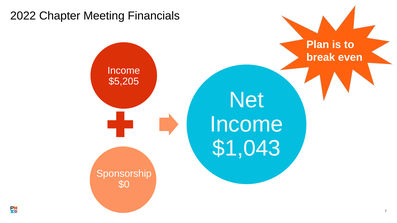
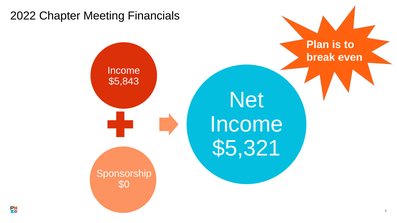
$5,205: $5,205 -> $5,843 (124, 81)
$1,043: $1,043 -> $5,321 (246, 148)
